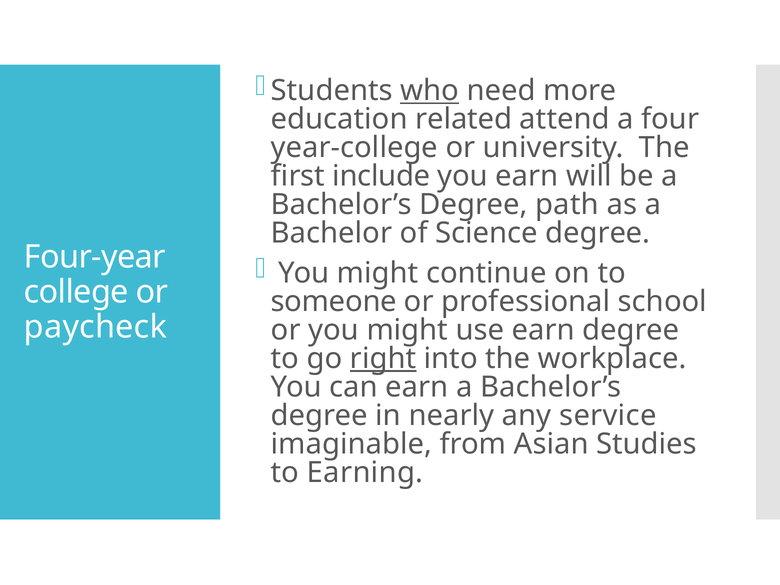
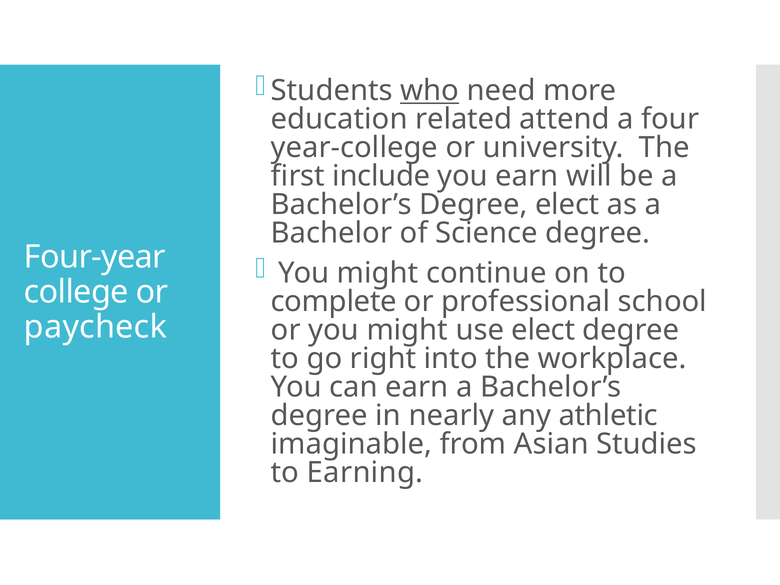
Degree path: path -> elect (567, 205)
someone: someone -> complete (334, 302)
use earn: earn -> elect (543, 330)
right underline: present -> none (383, 359)
service: service -> athletic (608, 415)
